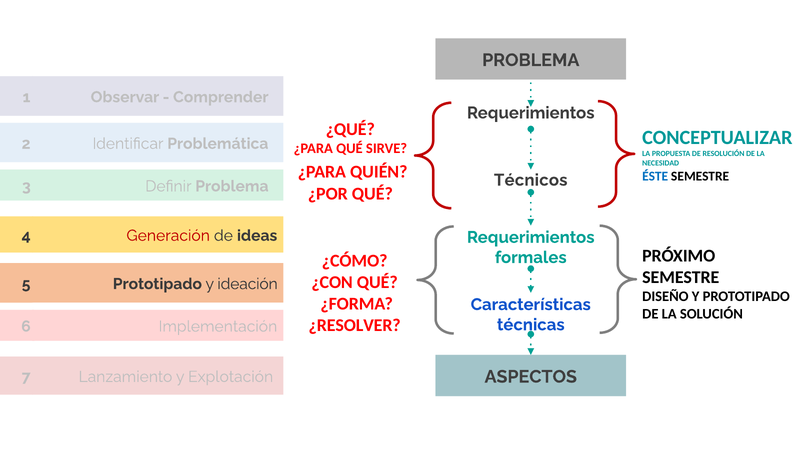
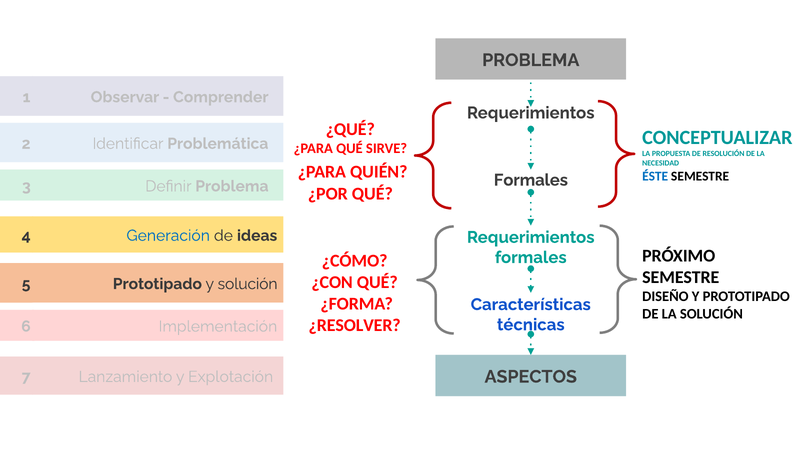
Técnicos: Técnicos -> Formales (531, 180)
Generación colour: red -> blue (168, 236)
y ideación: ideación -> solución (248, 284)
